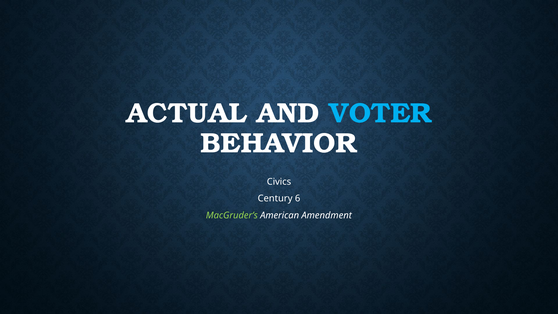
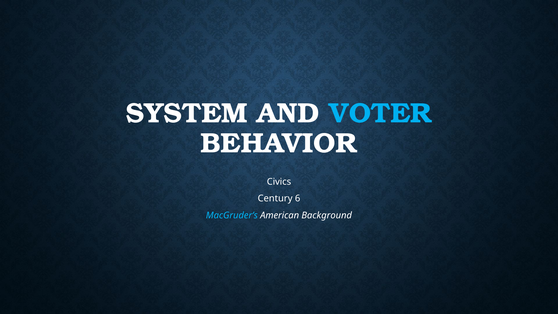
ACTUAL: ACTUAL -> SYSTEM (187, 113)
MacGruder’s colour: light green -> light blue (232, 215)
Amendment: Amendment -> Background (327, 215)
